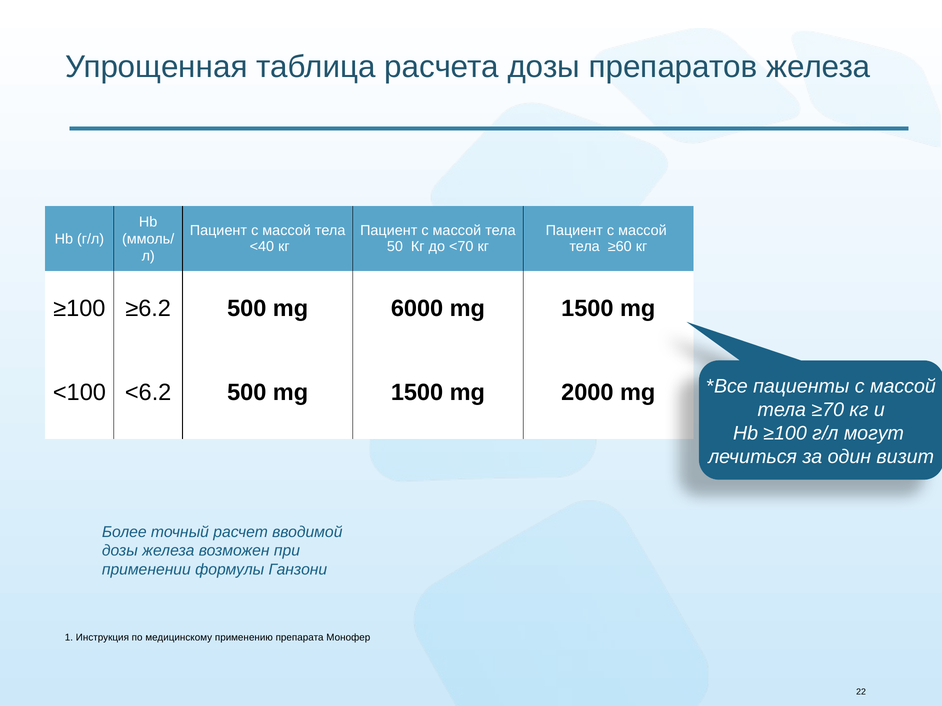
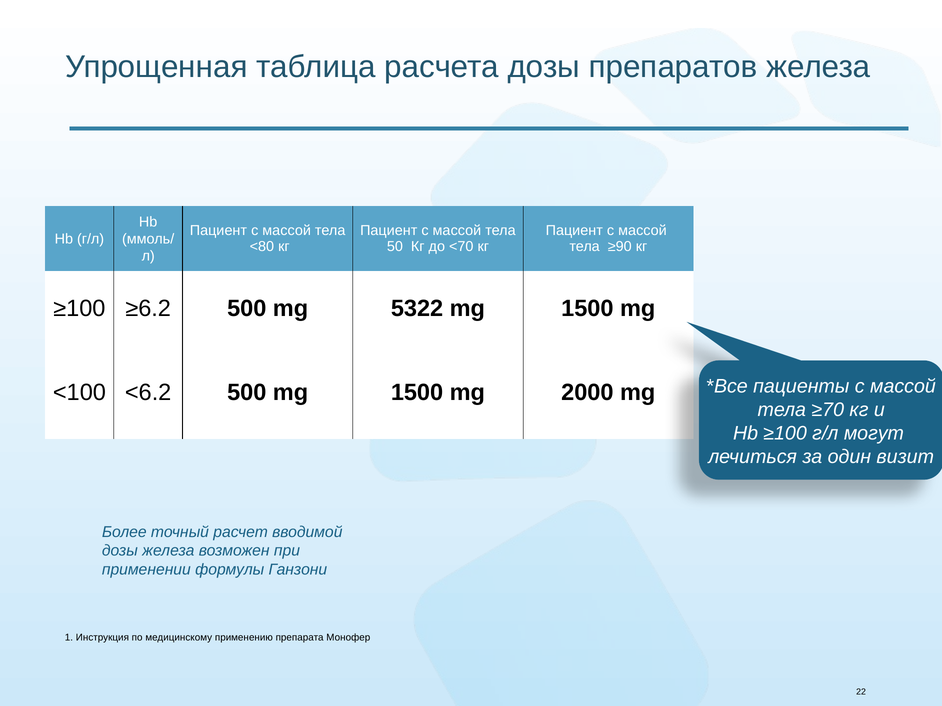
<40: <40 -> <80 (262, 247)
≥60: ≥60 -> ≥90 (620, 247)
6000: 6000 -> 5322 (417, 309)
